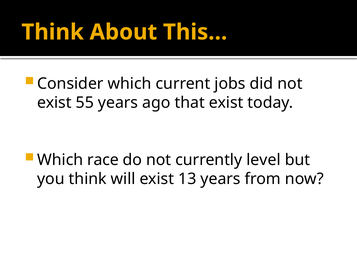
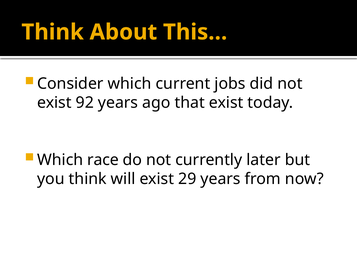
55: 55 -> 92 (85, 103)
level: level -> later (264, 160)
13: 13 -> 29 (187, 179)
